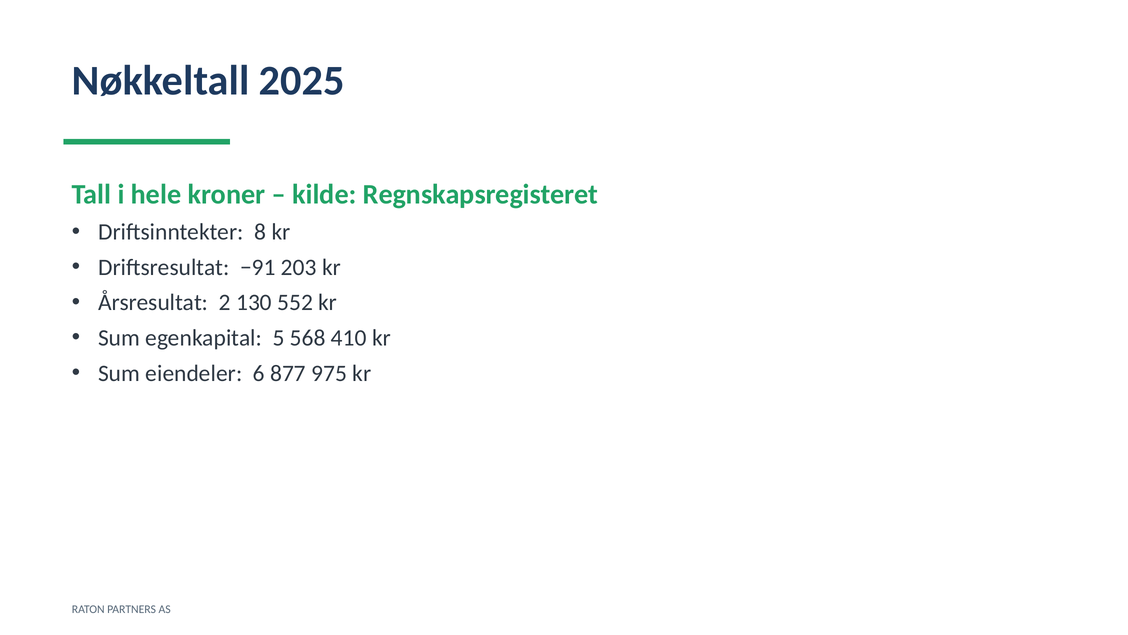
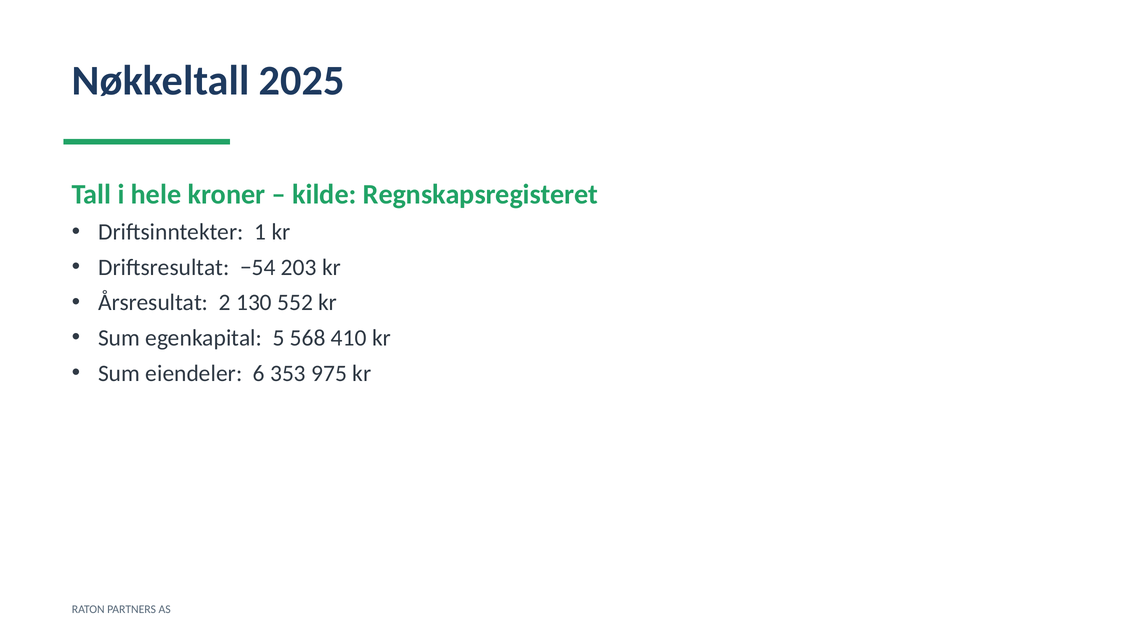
8: 8 -> 1 (260, 232)
−91: −91 -> −54 (258, 267)
877: 877 -> 353 (288, 373)
